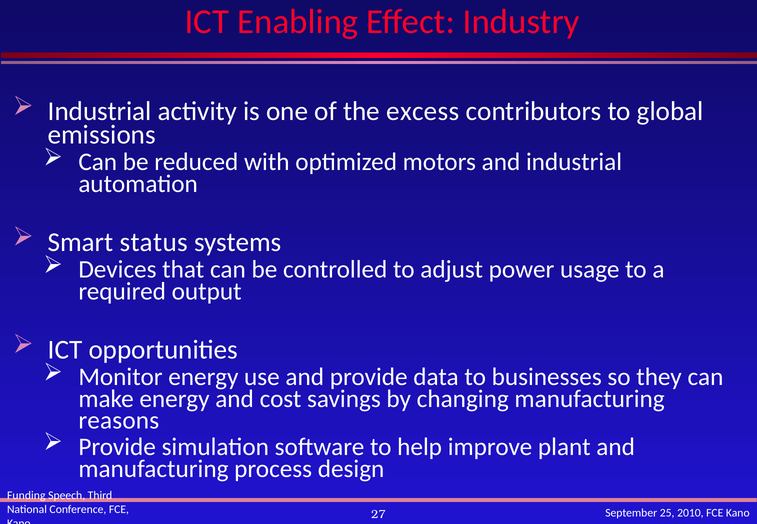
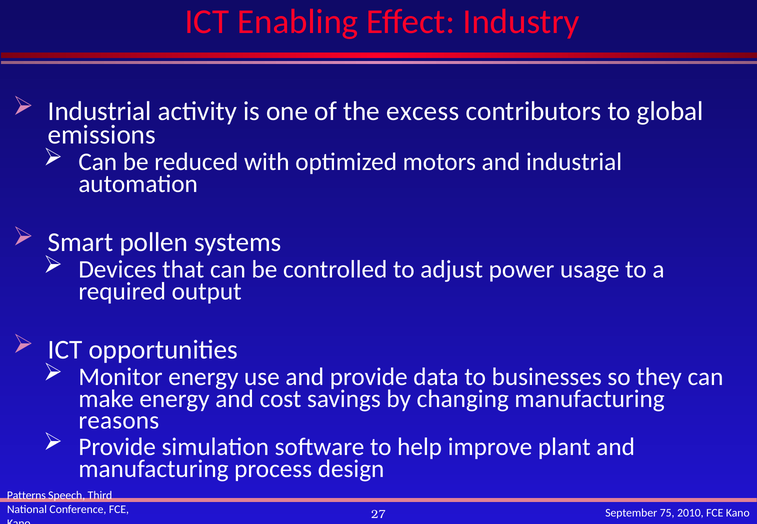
status: status -> pollen (154, 242)
Funding: Funding -> Patterns (26, 496)
25: 25 -> 75 (667, 513)
